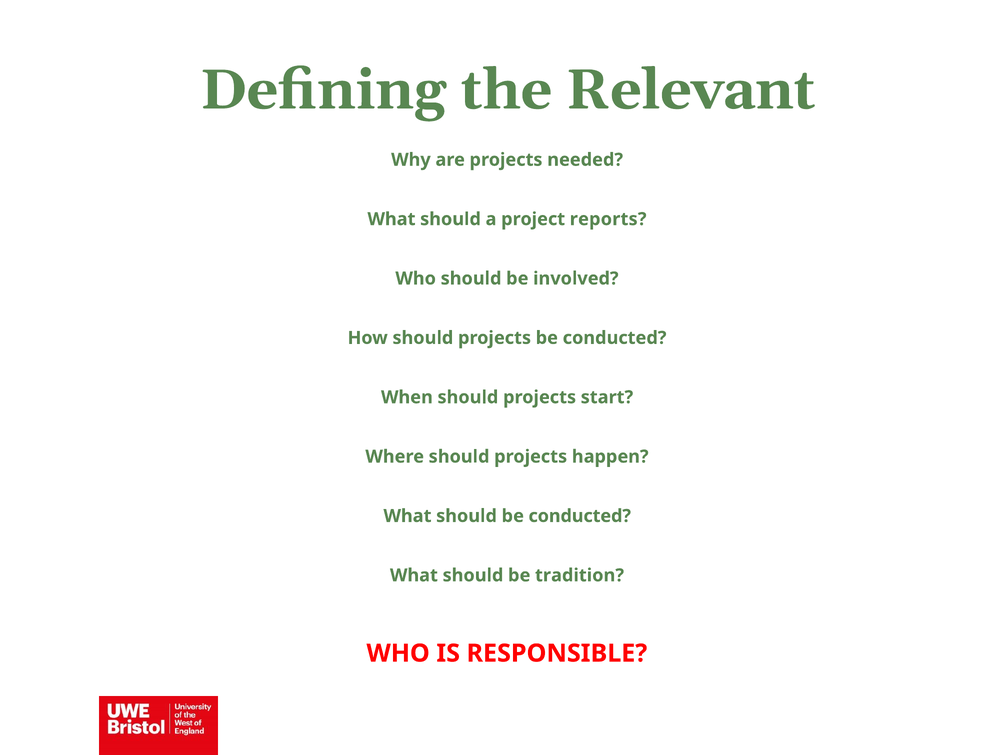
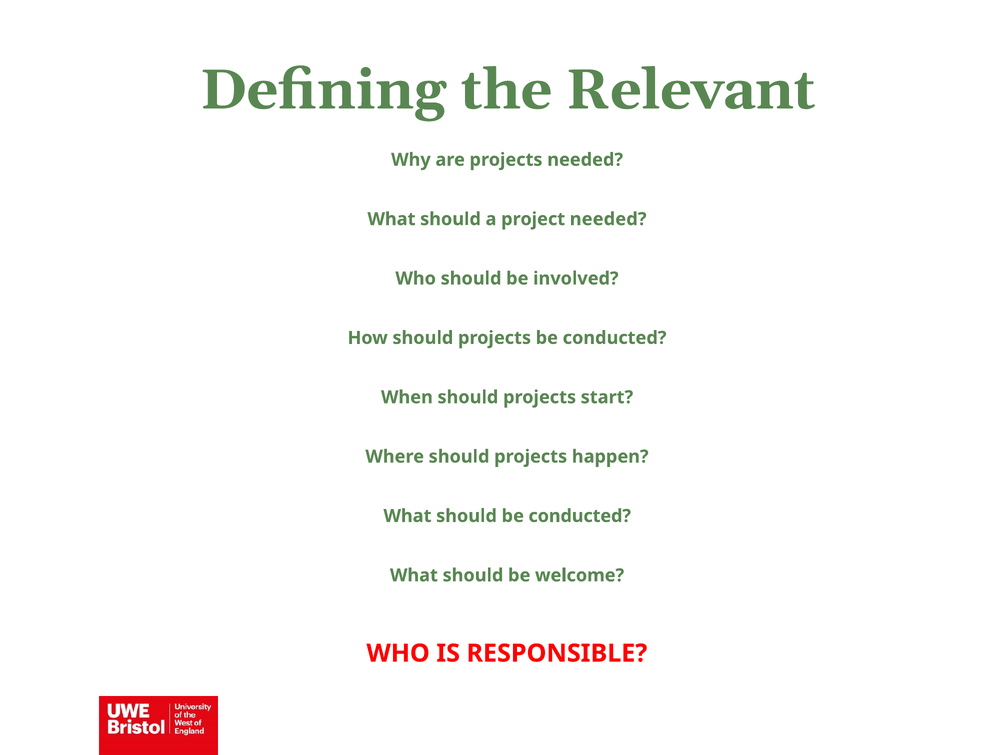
project reports: reports -> needed (608, 219)
tradition: tradition -> welcome (580, 575)
